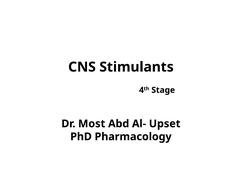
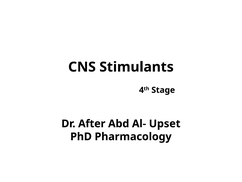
Most: Most -> After (92, 123)
